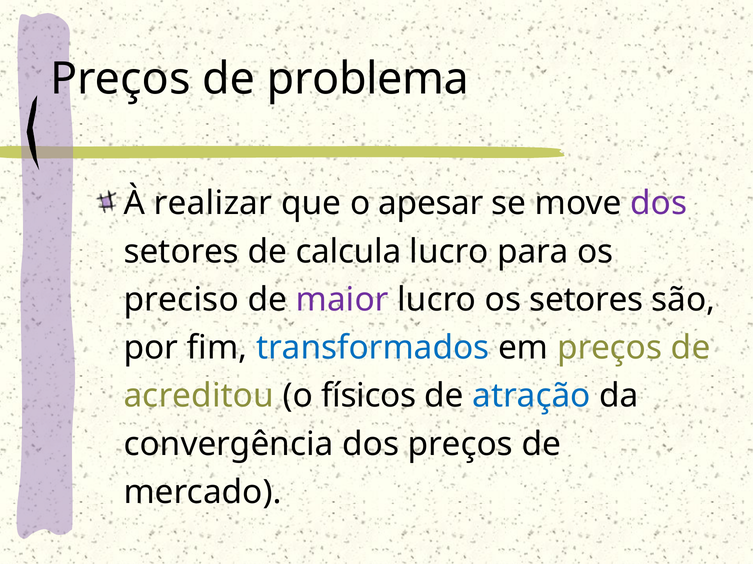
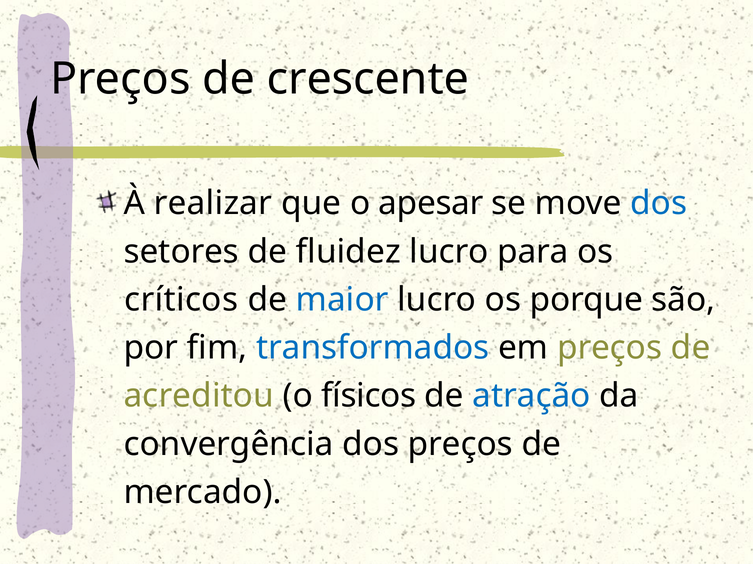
problema: problema -> crescente (368, 79)
dos colour: purple -> blue (659, 204)
calcula: calcula -> fluidez (348, 252)
preciso: preciso -> críticos (181, 300)
maior colour: purple -> blue (342, 300)
os setores: setores -> porque (586, 300)
